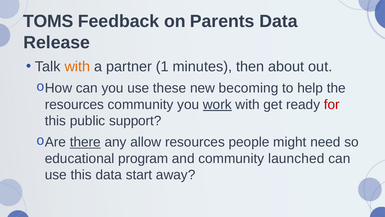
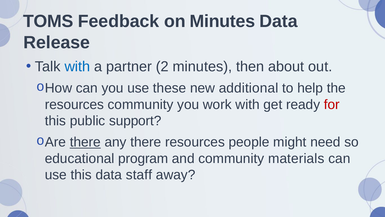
on Parents: Parents -> Minutes (222, 21)
with colour: orange -> blue (77, 66)
1: 1 -> 2 (162, 66)
becoming: becoming -> additional (249, 88)
work underline: present -> none (217, 104)
any allow: allow -> there (146, 142)
launched: launched -> materials (296, 158)
start: start -> staff (139, 175)
